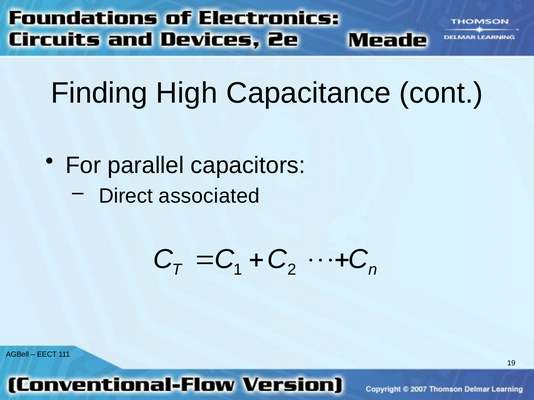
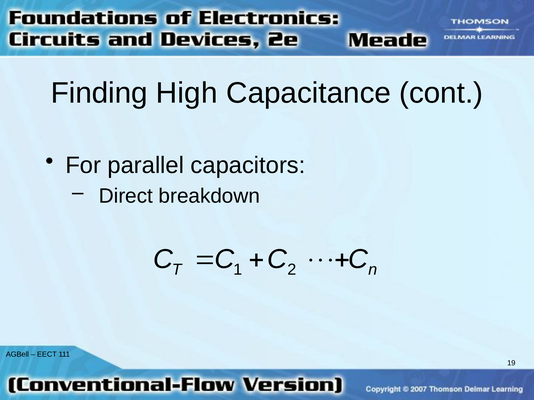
associated: associated -> breakdown (209, 196)
